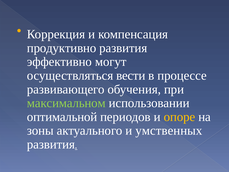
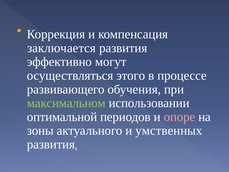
продуктивно: продуктивно -> заключается (61, 48)
вести: вести -> этого (131, 75)
опоре colour: yellow -> pink (179, 117)
